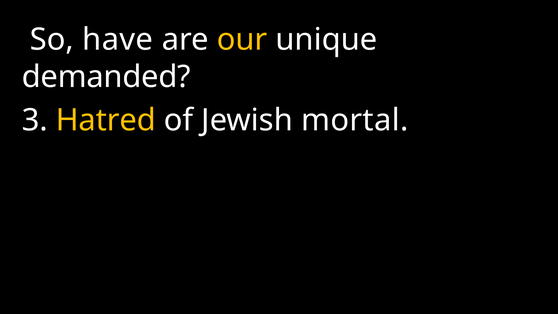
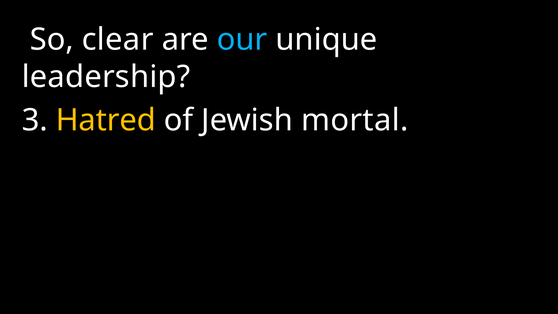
have: have -> clear (118, 40)
our colour: yellow -> light blue (242, 40)
demanded: demanded -> leadership (106, 77)
